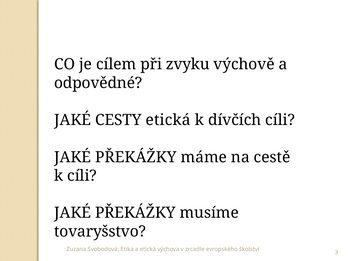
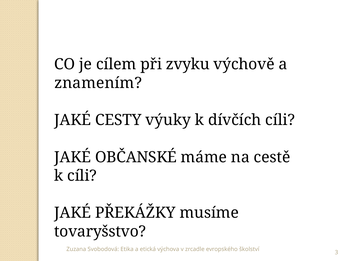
odpovědné: odpovědné -> znamením (98, 83)
CESTY etická: etická -> výuky (168, 120)
PŘEKÁŽKY: PŘEKÁŽKY -> OBČANSKÉ (136, 157)
